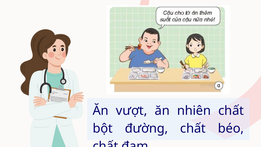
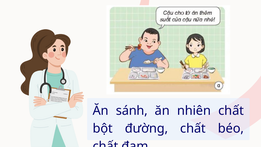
vượt: vượt -> sánh (132, 111)
